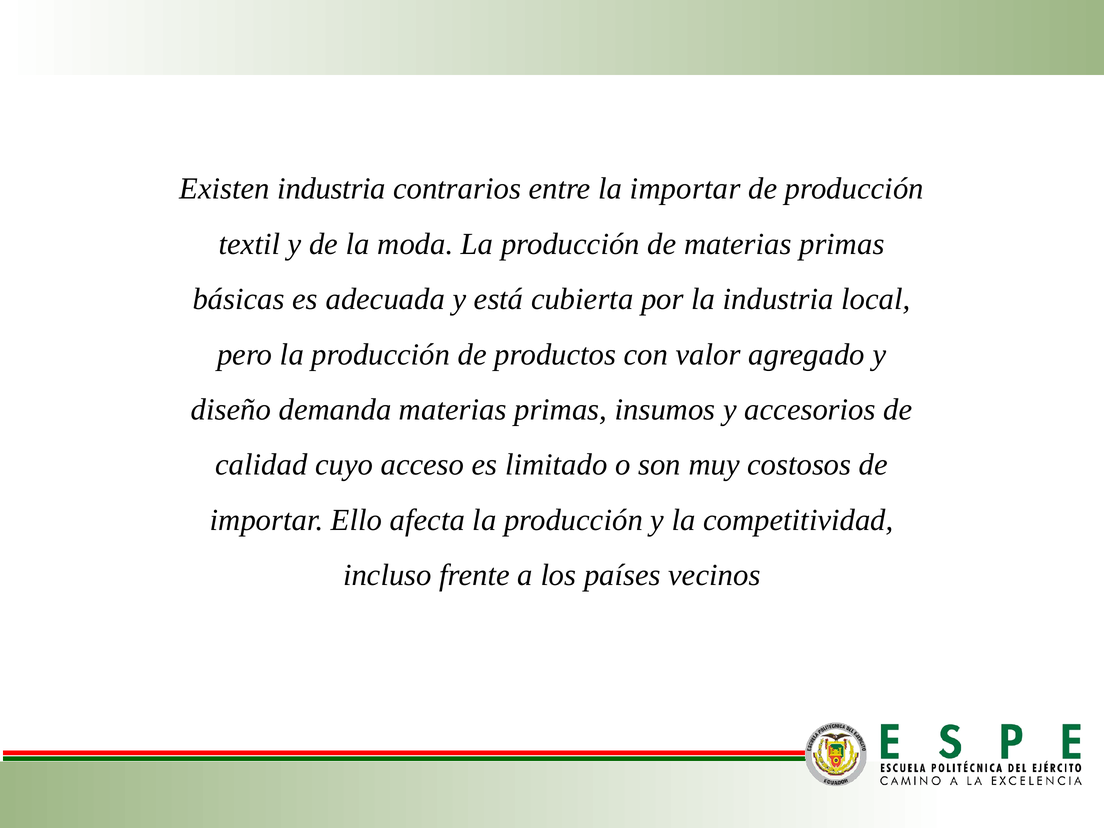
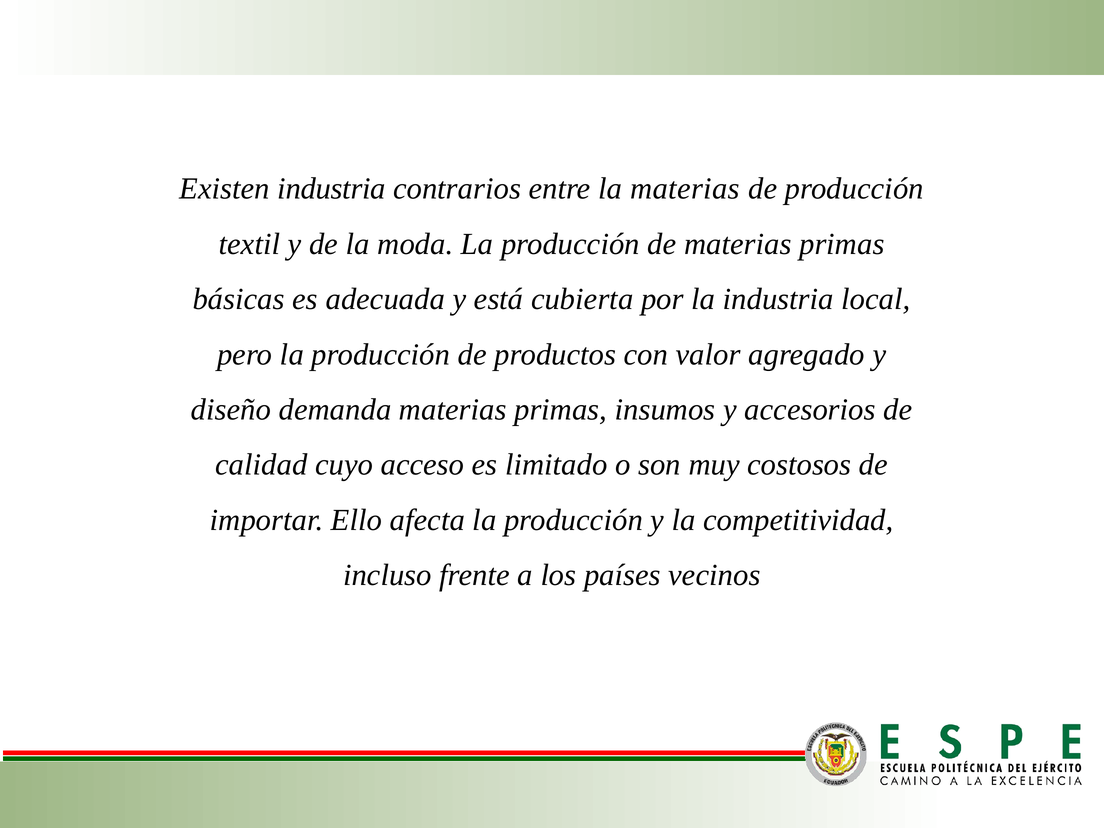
la importar: importar -> materias (685, 189)
